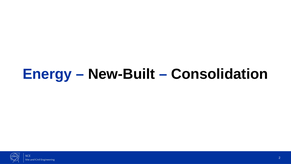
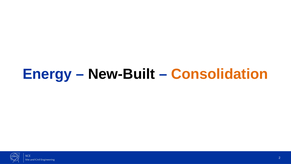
Consolidation colour: black -> orange (220, 74)
